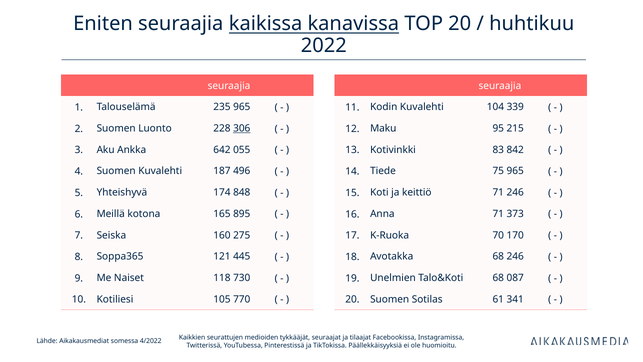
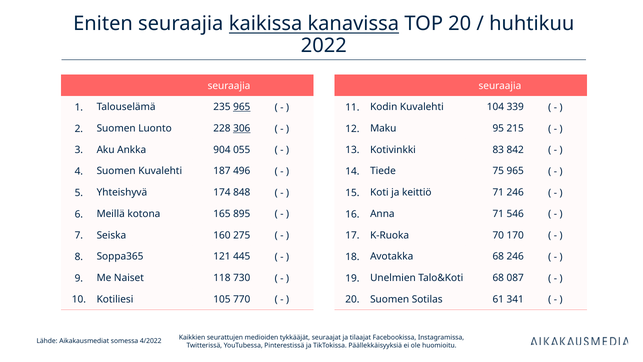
965 underline: none -> present (242, 107)
642: 642 -> 904 (222, 150)
373: 373 -> 546 (515, 214)
